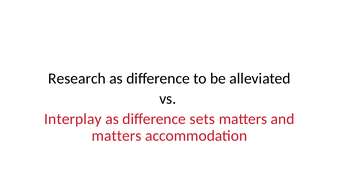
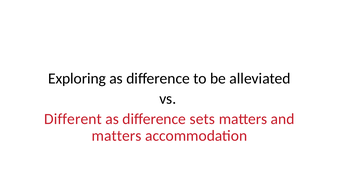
Research: Research -> Exploring (77, 79)
Interplay: Interplay -> Different (73, 120)
